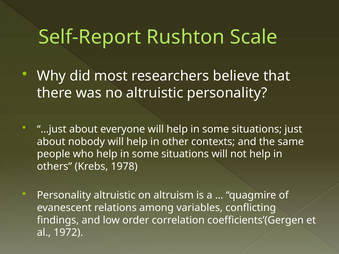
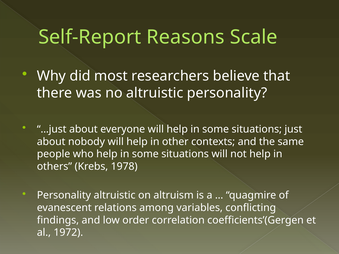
Rushton: Rushton -> Reasons (186, 37)
